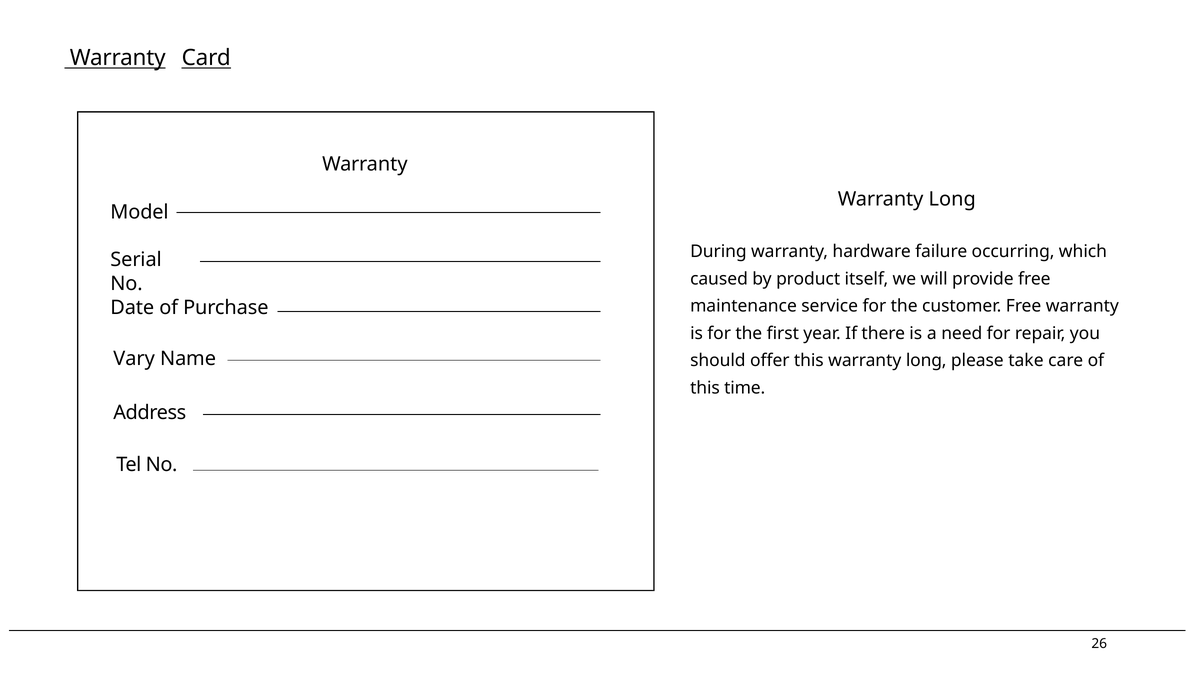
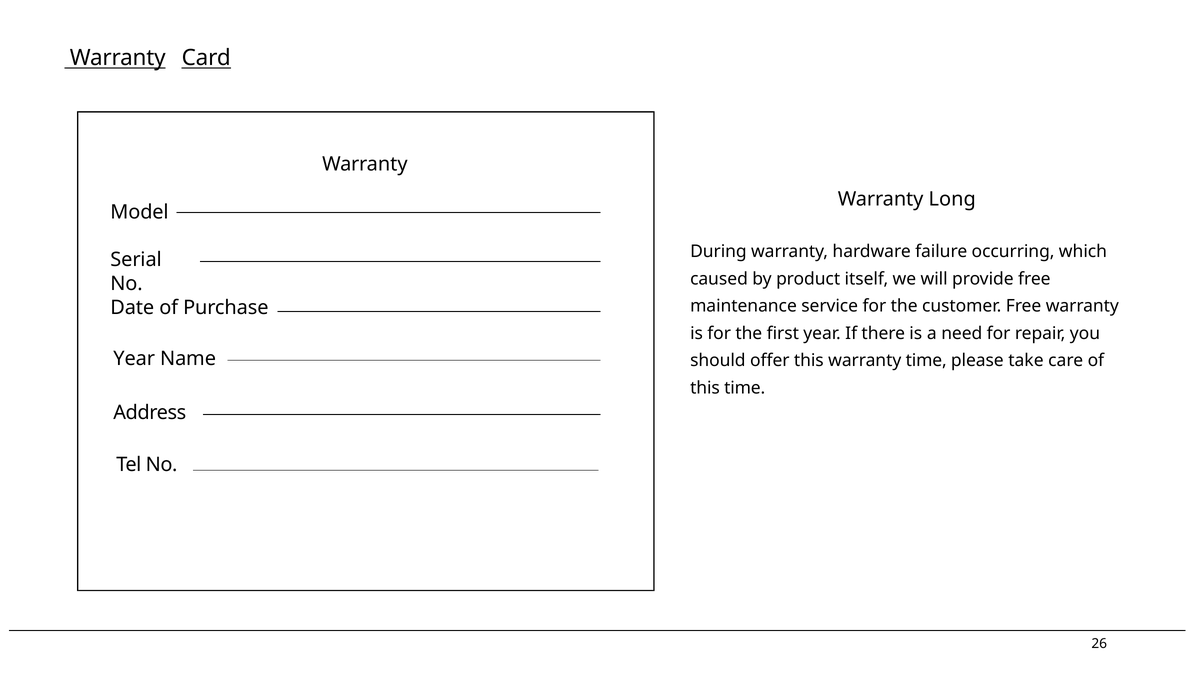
Vary: Vary -> Year (134, 359)
this warranty long: long -> time (926, 360)
